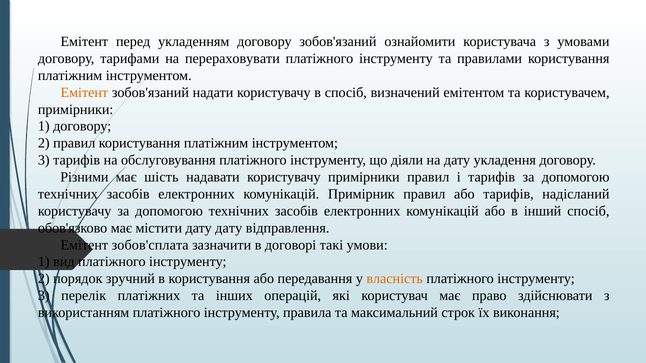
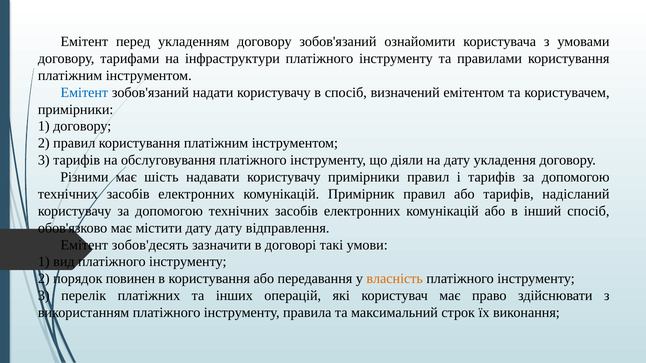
перераховувати: перераховувати -> інфраструктури (232, 59)
Емітент colour: orange -> blue (84, 93)
зобов'сплата: зобов'сплата -> зобов'десять (150, 245)
зручний: зручний -> повинен (130, 279)
